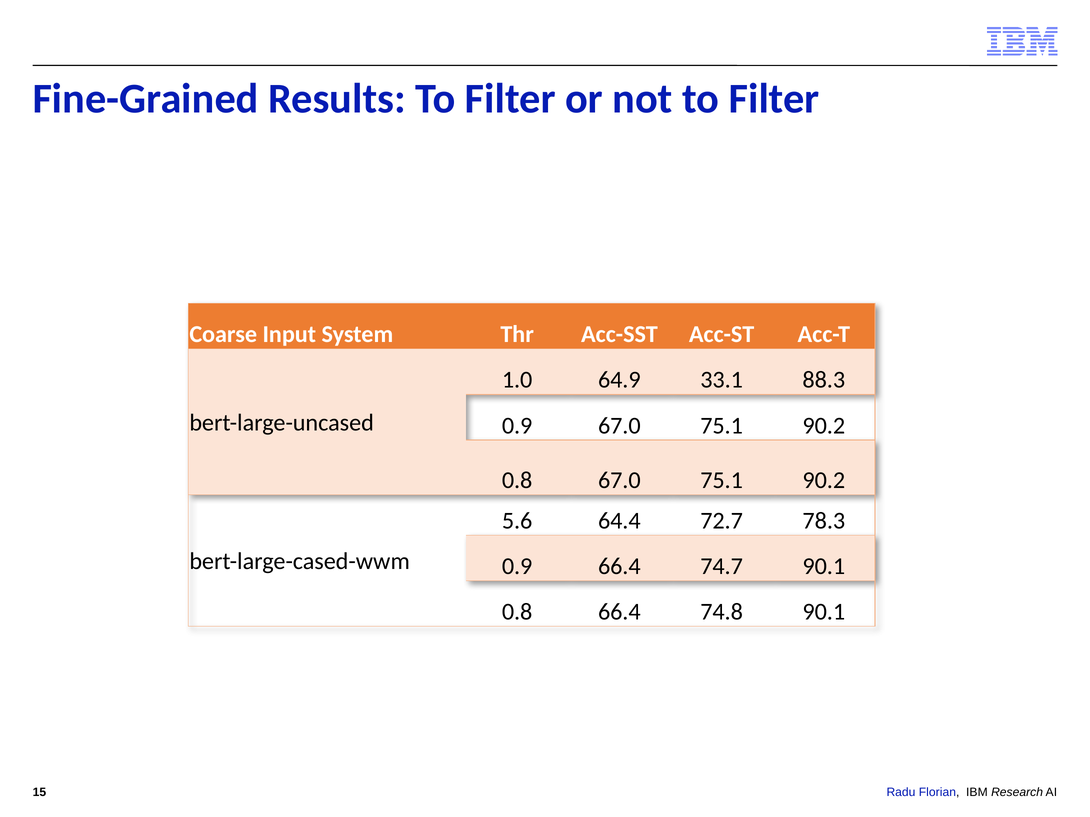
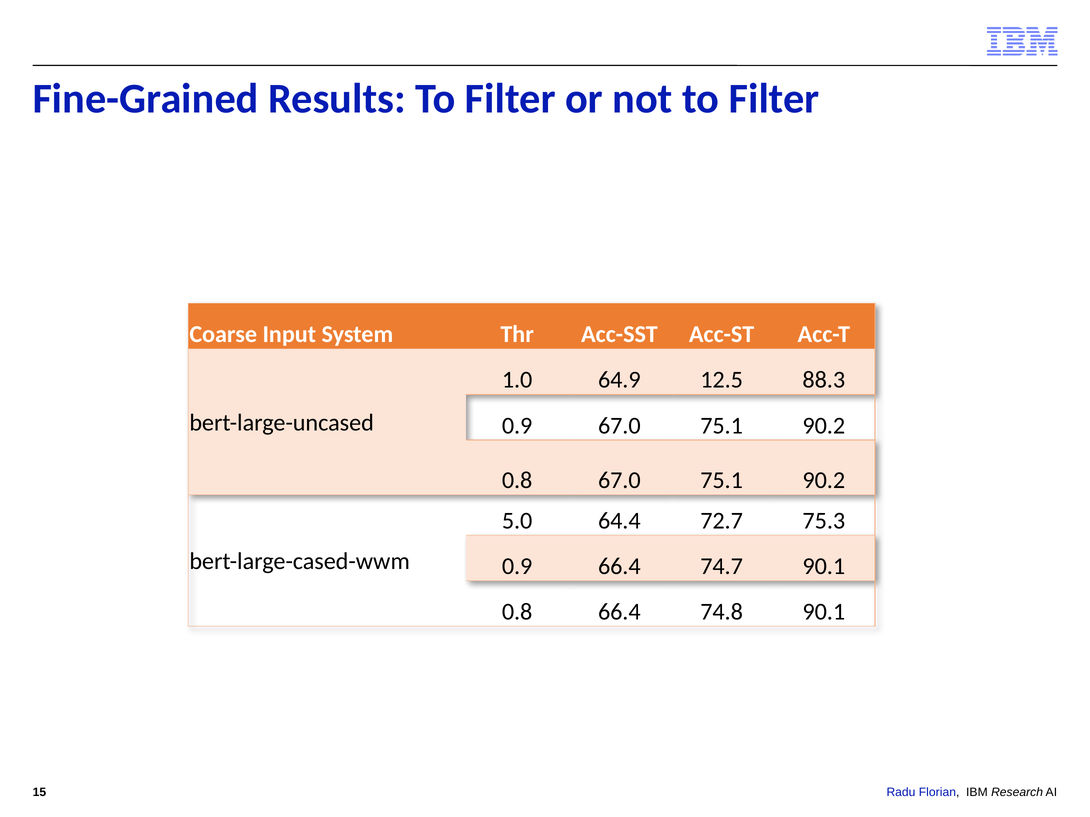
33.1: 33.1 -> 12.5 (722, 380)
5.6: 5.6 -> 5.0 (517, 521)
78.3: 78.3 -> 75.3 (824, 521)
